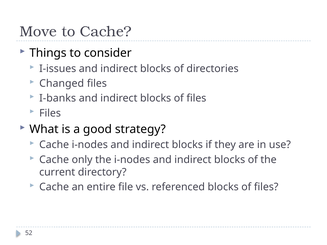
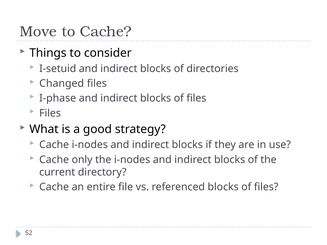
I-issues: I-issues -> I-setuid (58, 69)
I-banks: I-banks -> I-phase (58, 98)
